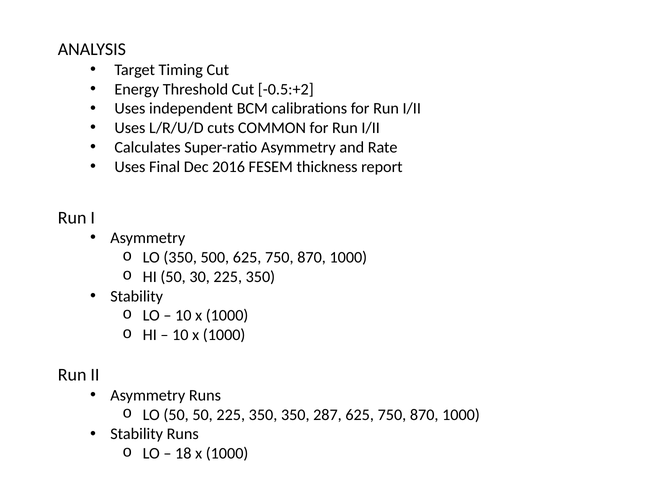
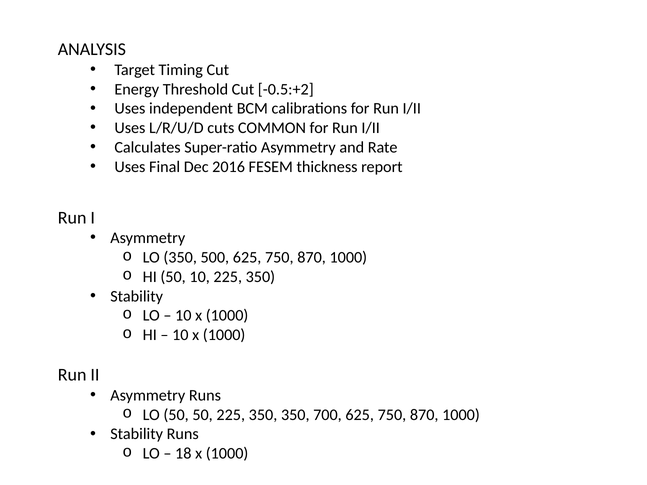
50 30: 30 -> 10 (200, 277)
287: 287 -> 700 (327, 415)
